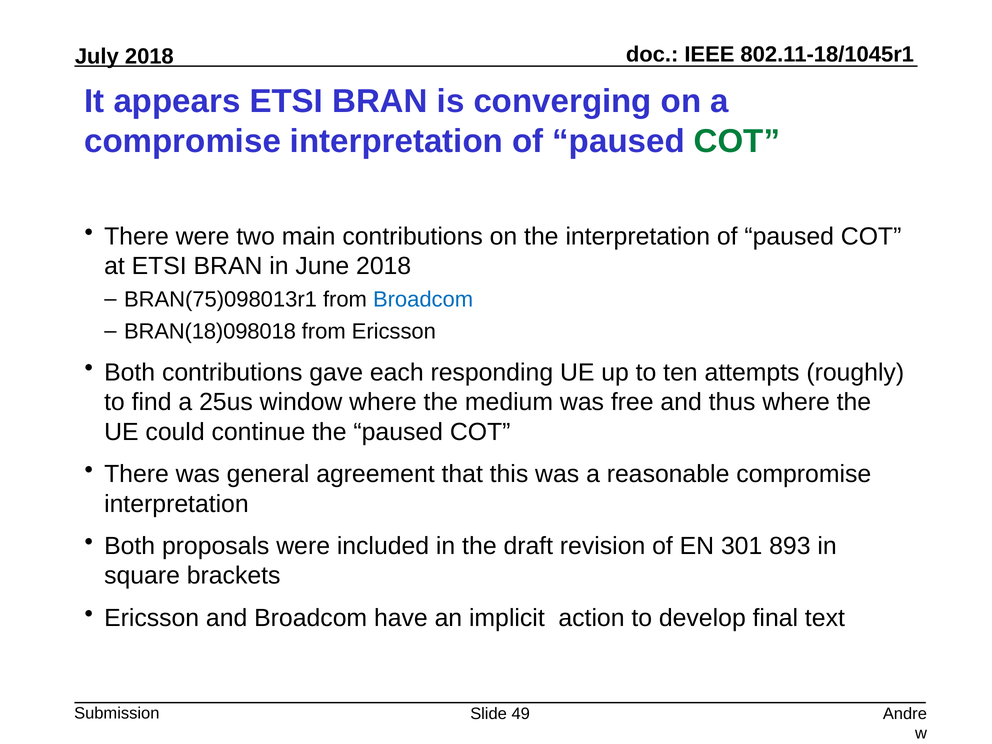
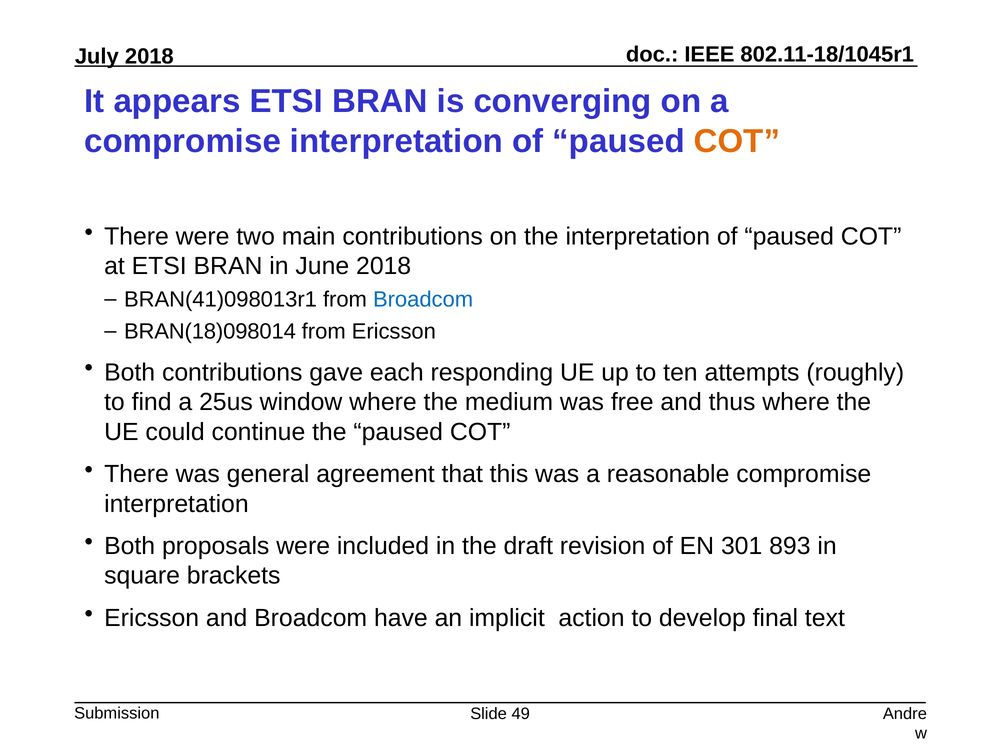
COT colour: green -> orange (737, 141)
BRAN(75)098013r1: BRAN(75)098013r1 -> BRAN(41)098013r1 (220, 300)
BRAN(18)098018: BRAN(18)098018 -> BRAN(18)098014 (210, 332)
